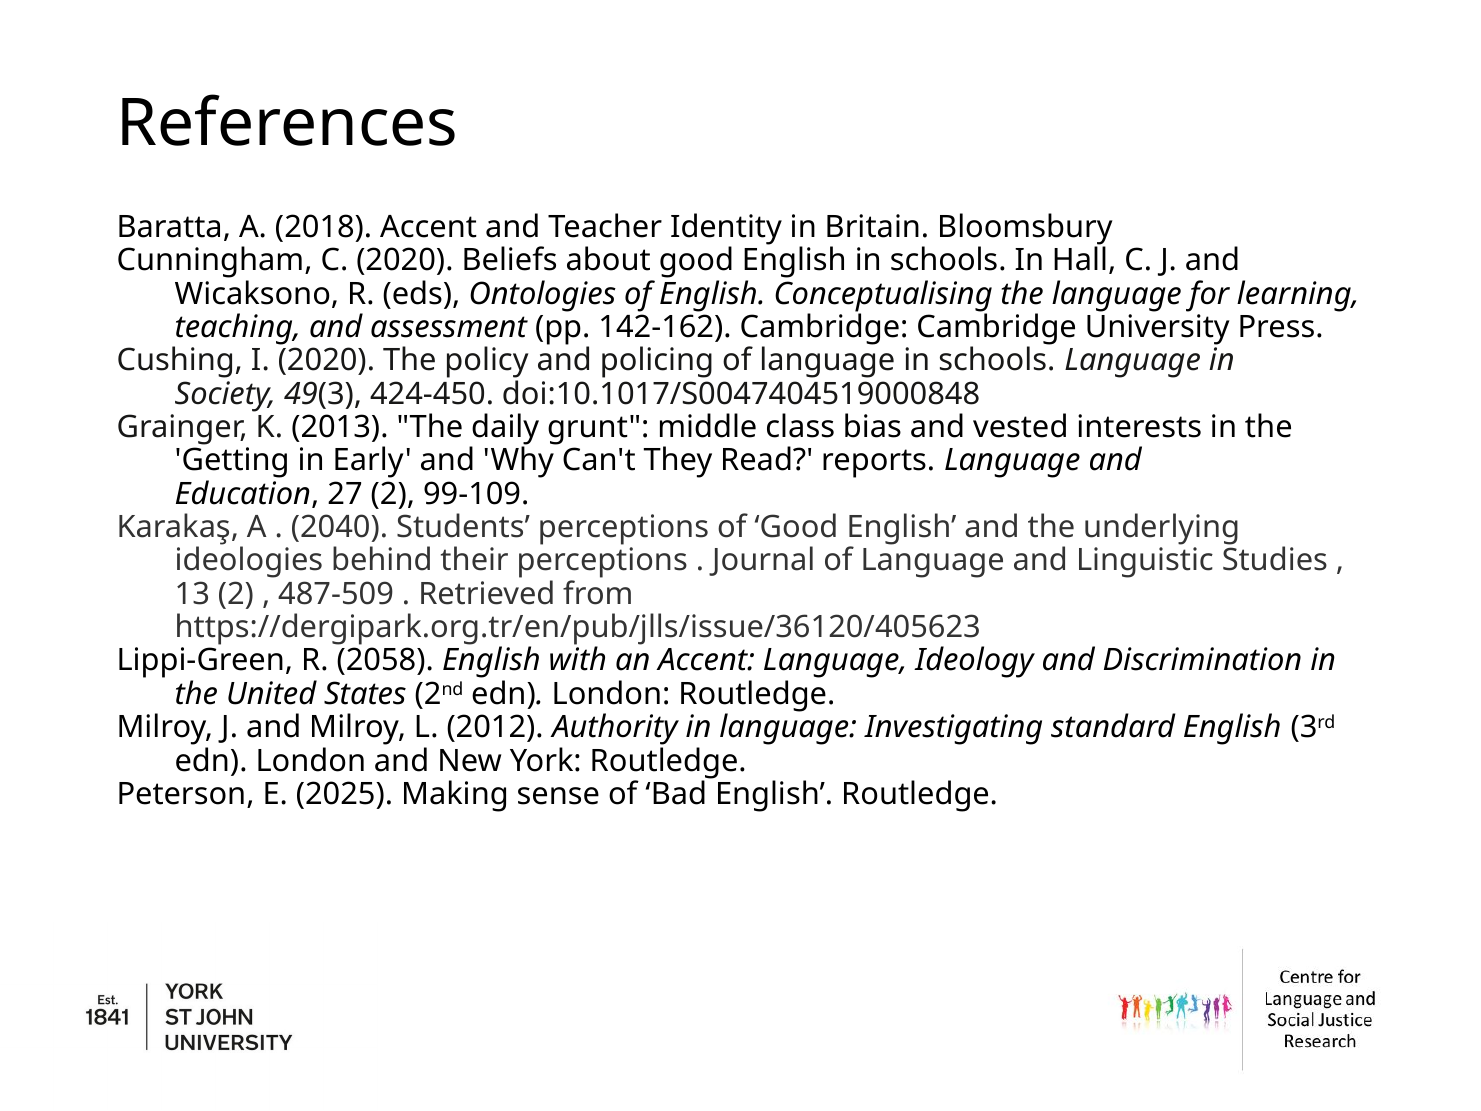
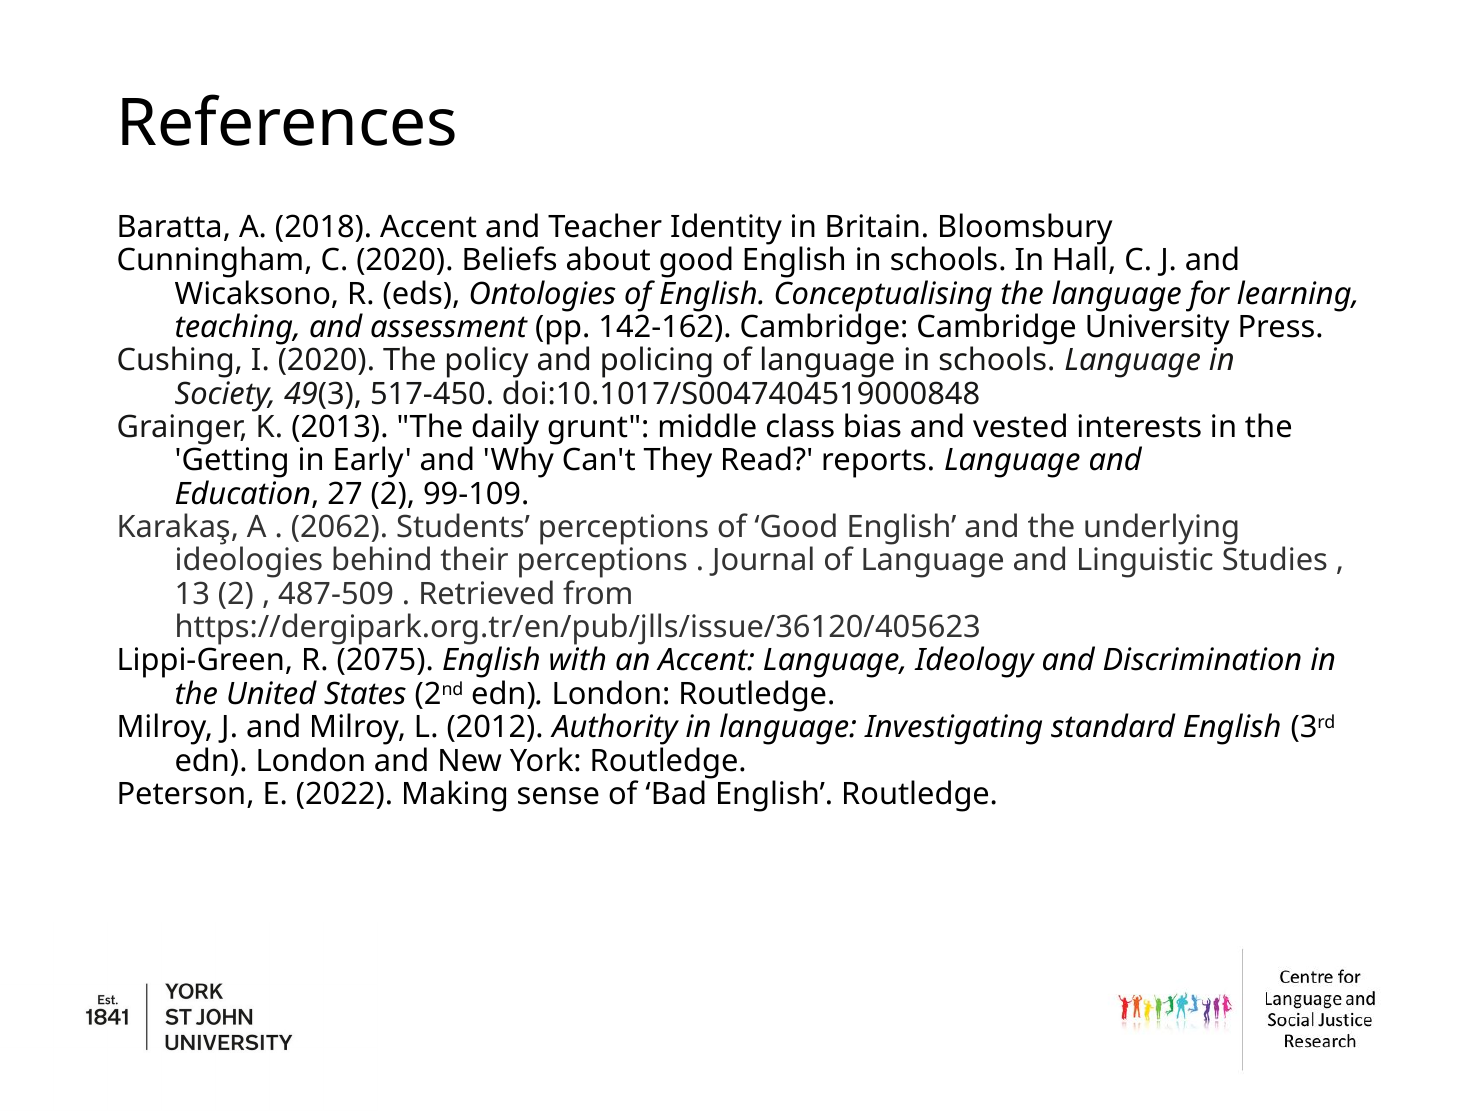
424-450: 424-450 -> 517-450 (432, 394)
2040: 2040 -> 2062 (340, 527)
2058: 2058 -> 2075 (385, 661)
2025: 2025 -> 2022 (344, 794)
